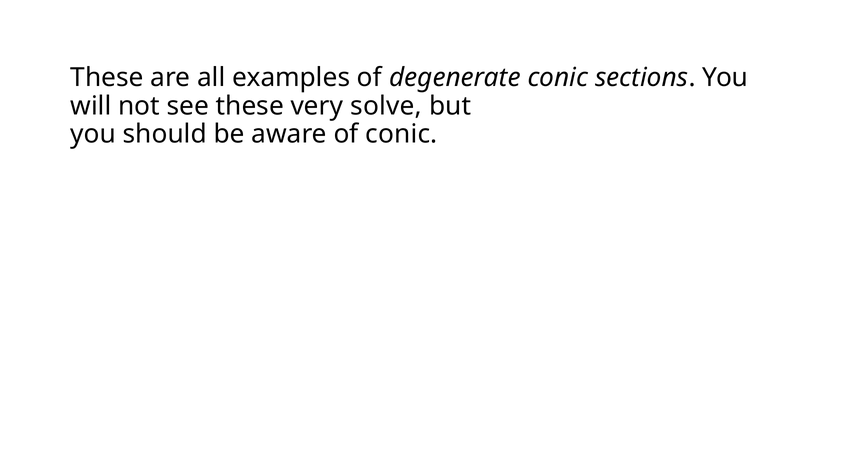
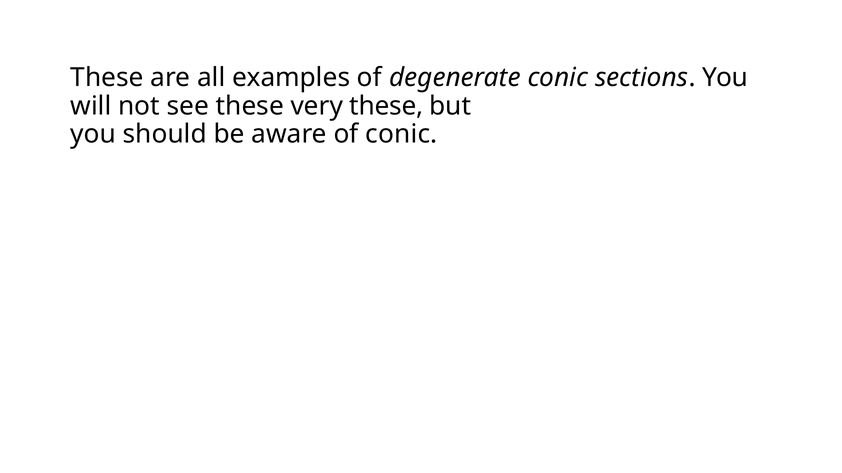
very solve: solve -> these (386, 106)
